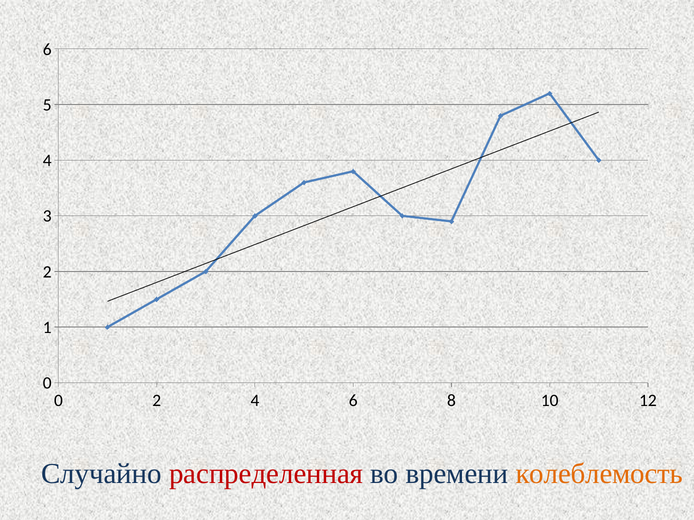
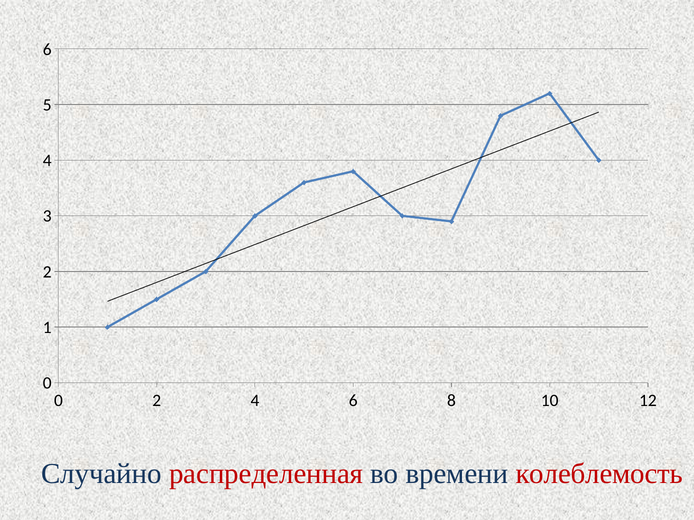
колеблемость colour: orange -> red (599, 474)
